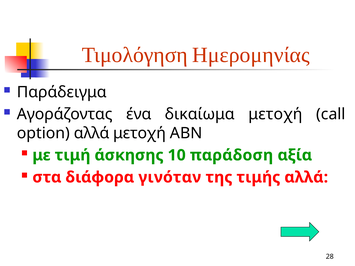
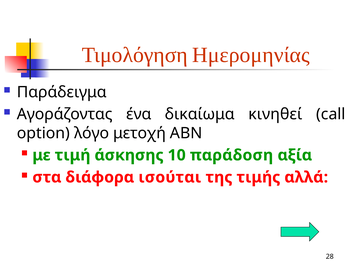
δικαίωμα μετοχή: μετοχή -> κινηθεί (275, 114)
option αλλά: αλλά -> λόγο (92, 133)
γινόταν: γινόταν -> ισούται (170, 177)
